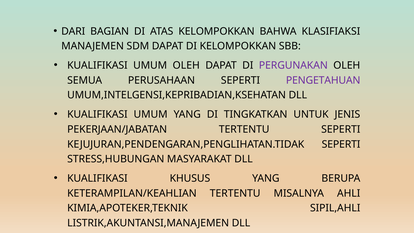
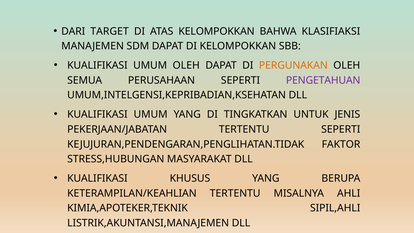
BAGIAN: BAGIAN -> TARGET (110, 31)
PERGUNAKAN colour: purple -> orange (293, 65)
KEJUJURAN,PENDENGARAN,PENGLIHATAN.TIDAK SEPERTI: SEPERTI -> FAKTOR (341, 144)
